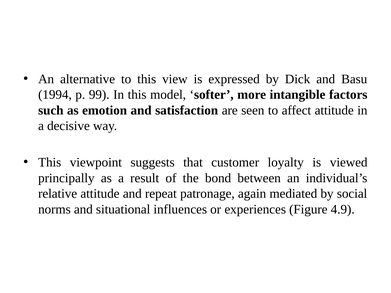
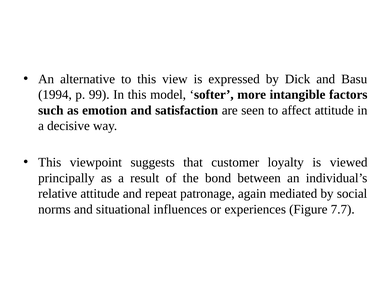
4.9: 4.9 -> 7.7 (343, 209)
